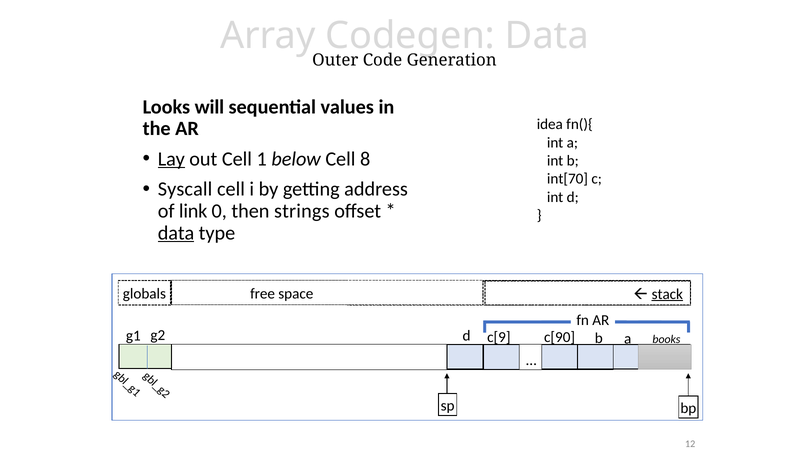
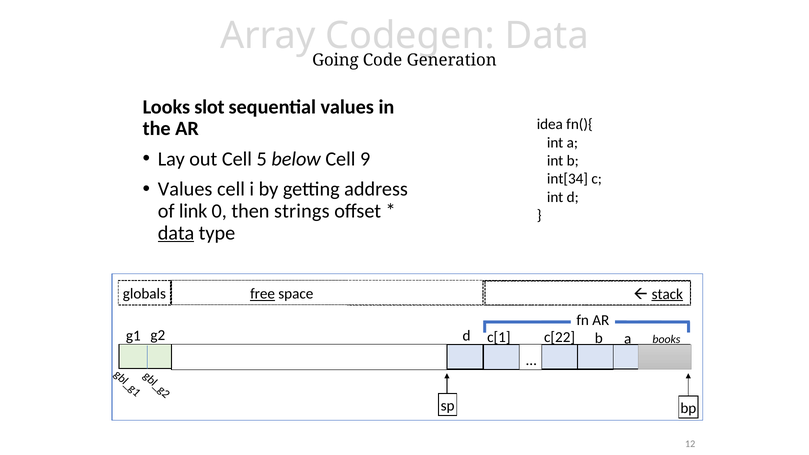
Outer: Outer -> Going (335, 60)
will: will -> slot (209, 107)
Lay underline: present -> none (171, 159)
Cell 1: 1 -> 5 (262, 159)
8: 8 -> 9 (365, 159)
int[70: int[70 -> int[34 (567, 179)
Syscall: Syscall -> Values (185, 189)
free underline: none -> present (263, 294)
c[9: c[9 -> c[1 (499, 338)
c[90: c[90 -> c[22 (560, 338)
